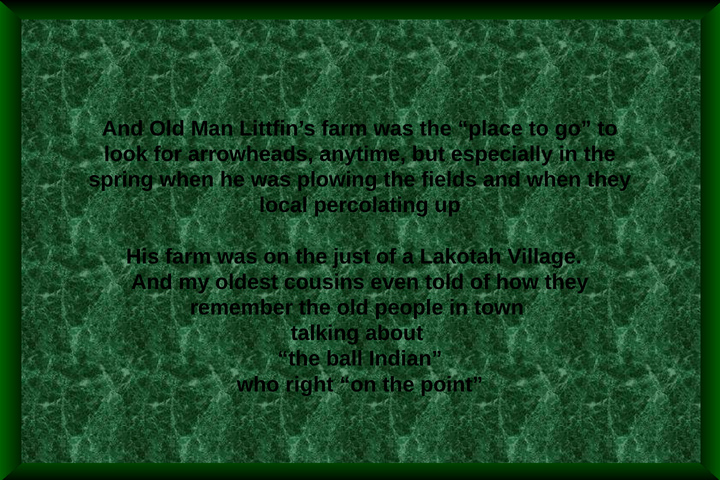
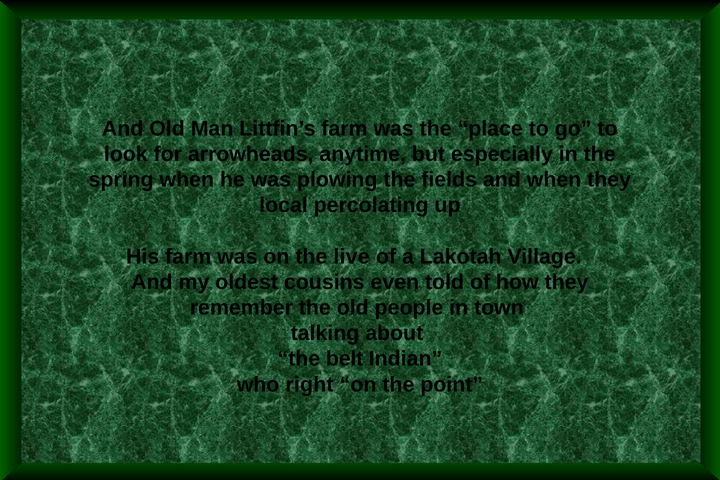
just: just -> live (352, 256)
ball: ball -> belt (345, 359)
